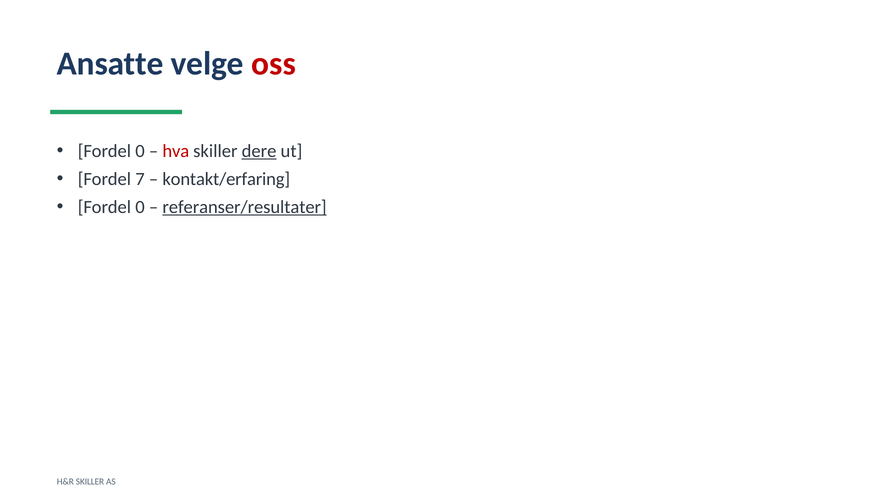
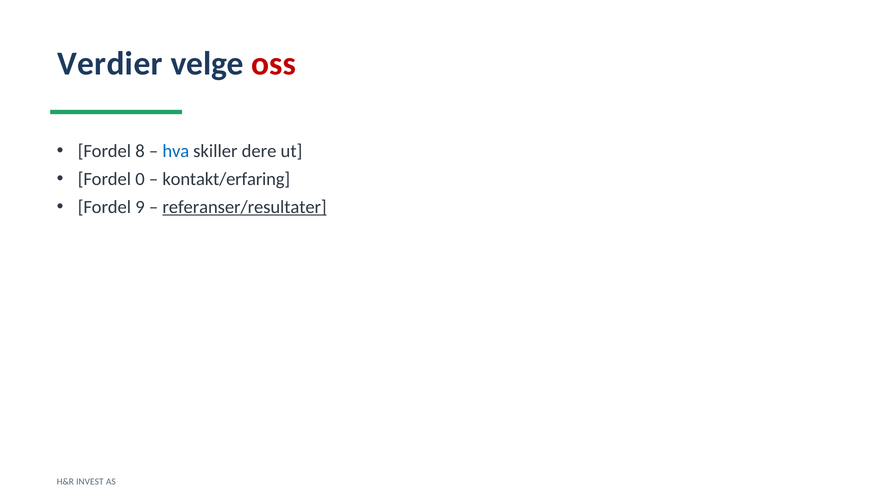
Ansatte: Ansatte -> Verdier (110, 64)
0: 0 -> 8 (140, 151)
hva colour: red -> blue (176, 151)
dere underline: present -> none (259, 151)
7: 7 -> 0 (140, 179)
0: 0 -> 9 (140, 207)
H&R SKILLER: SKILLER -> INVEST (90, 482)
